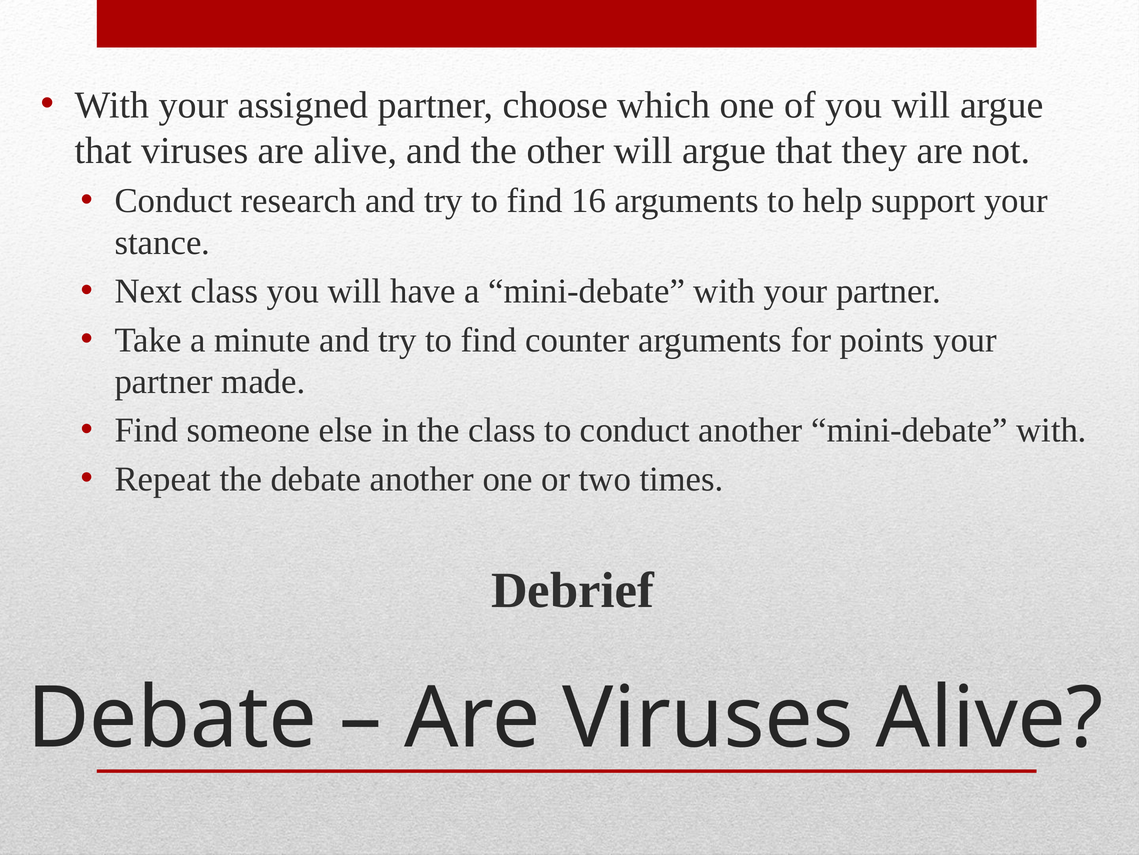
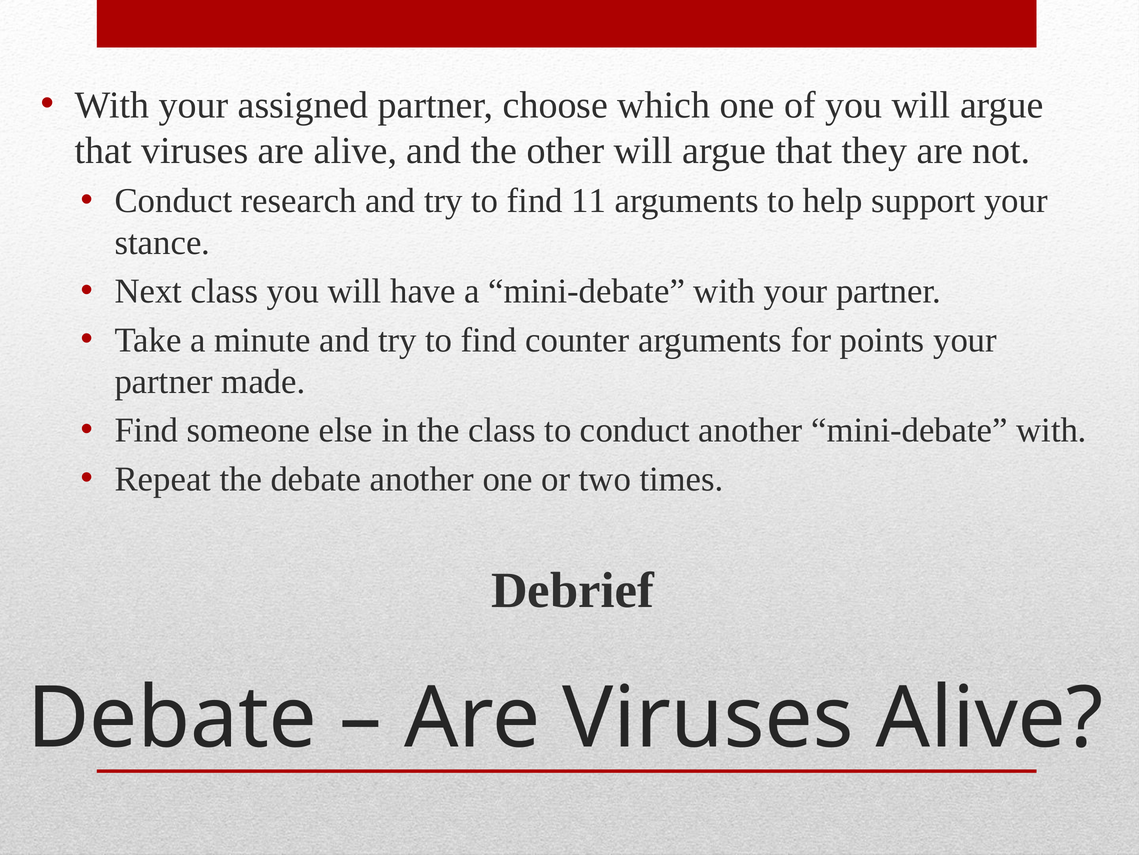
16: 16 -> 11 (589, 201)
